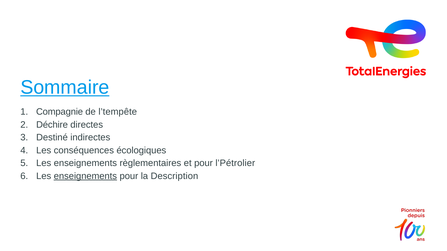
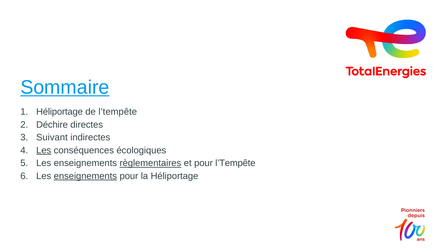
Compagnie: Compagnie -> Héliportage (60, 112)
Destiné: Destiné -> Suivant (52, 138)
Les underline: none -> present (44, 151)
règlementaires underline: none -> present (150, 164)
pour l’Pétrolier: l’Pétrolier -> l’Tempête (235, 164)
la Description: Description -> Héliportage (175, 176)
